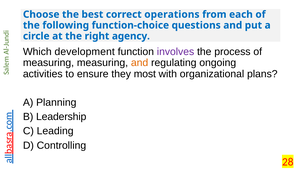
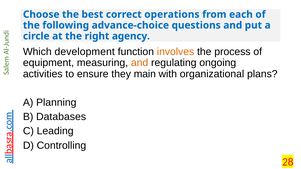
function-choice: function-choice -> advance-choice (130, 25)
involves colour: purple -> orange (176, 52)
measuring: measuring -> equipment (48, 63)
most: most -> main (145, 74)
Leadership: Leadership -> Databases (61, 117)
